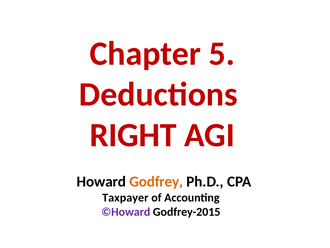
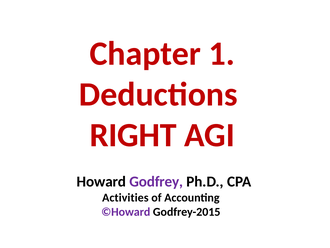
5: 5 -> 1 (222, 54)
Godfrey colour: orange -> purple (156, 181)
Taxpayer: Taxpayer -> Activities (125, 197)
